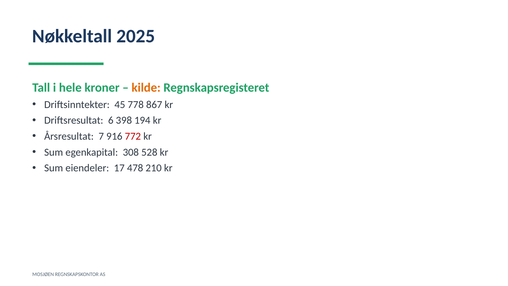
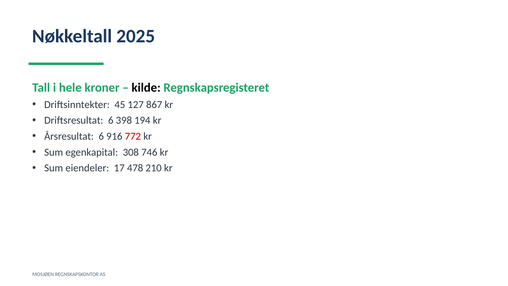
kilde colour: orange -> black (146, 87)
778: 778 -> 127 (136, 104)
Årsresultat 7: 7 -> 6 (101, 136)
528: 528 -> 746 (149, 152)
